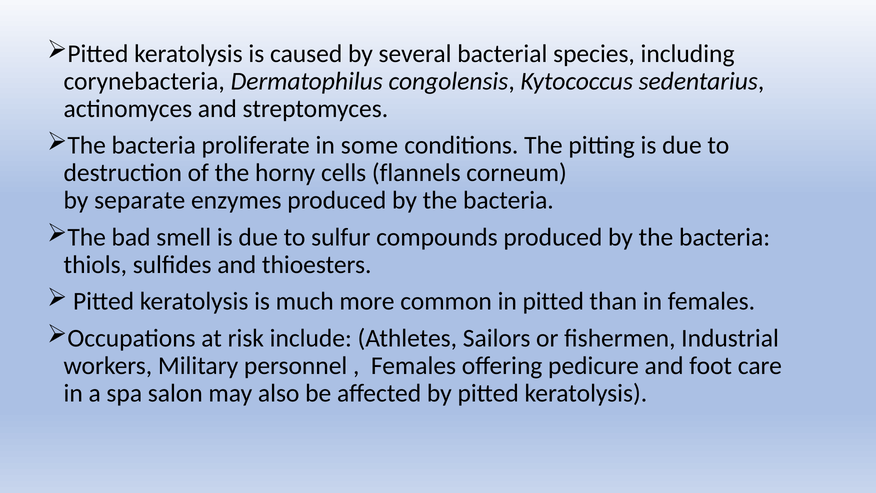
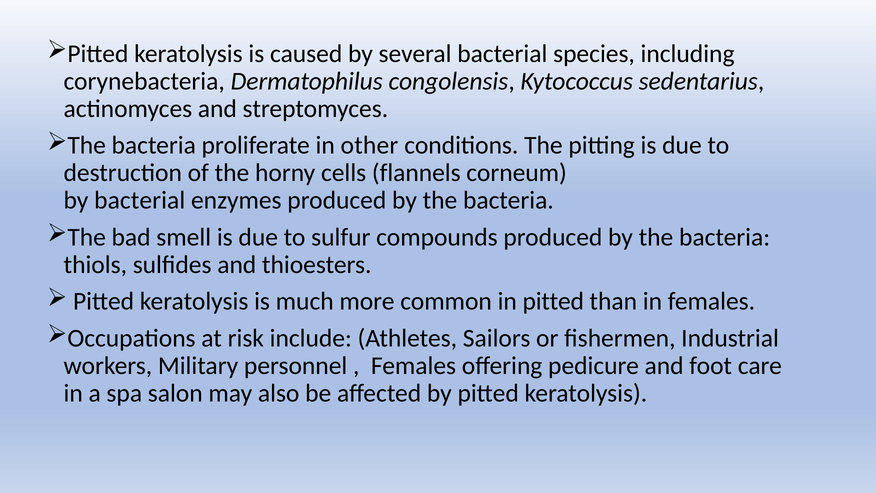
some: some -> other (369, 145)
by separate: separate -> bacterial (140, 200)
